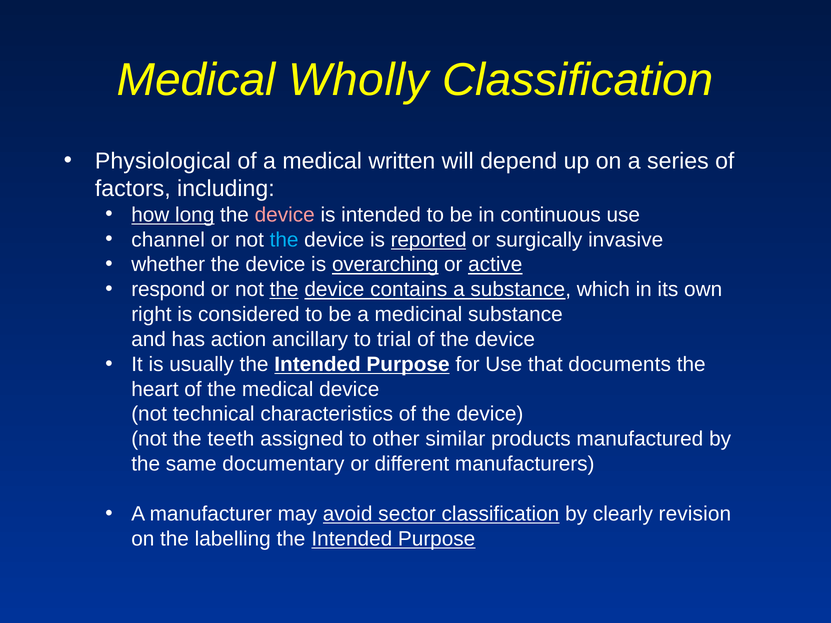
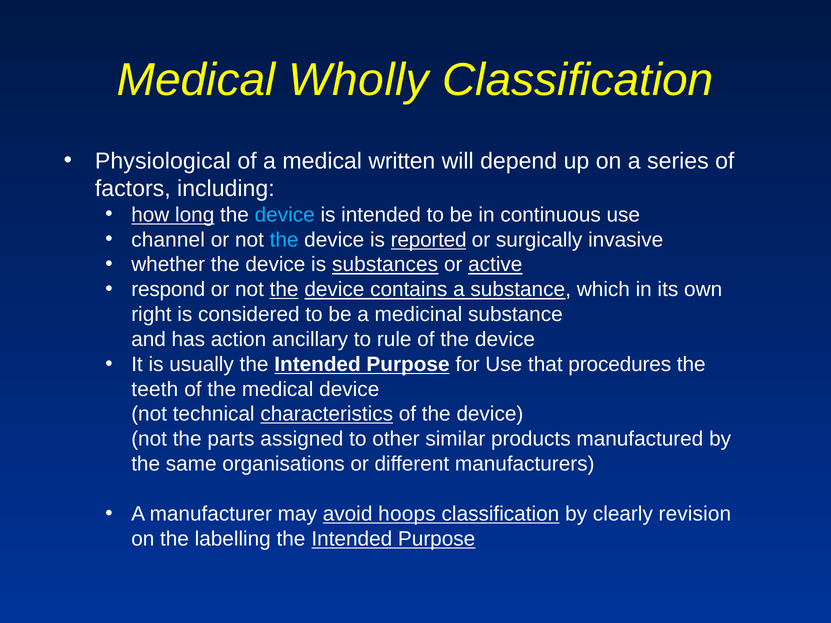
device colour: pink -> light blue (285, 215)
overarching: overarching -> substances (385, 265)
trial: trial -> rule (394, 339)
documents: documents -> procedures (620, 364)
heart: heart -> teeth (155, 389)
characteristics underline: none -> present (327, 414)
teeth: teeth -> parts (231, 439)
documentary: documentary -> organisations (284, 464)
sector: sector -> hoops (407, 514)
